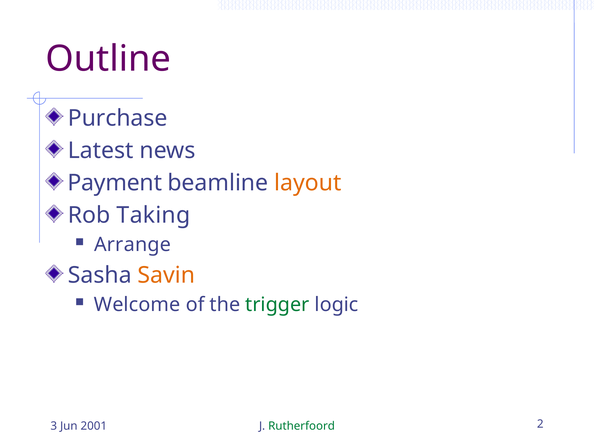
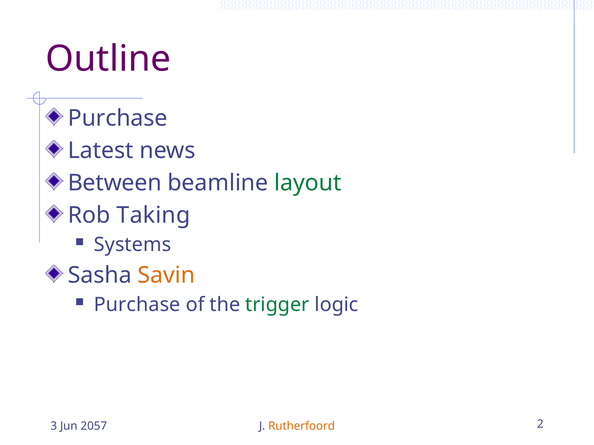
Payment: Payment -> Between (115, 183)
layout colour: orange -> green (308, 183)
Arrange: Arrange -> Systems (133, 245)
Welcome: Welcome -> Purchase (137, 305)
2001: 2001 -> 2057 (94, 426)
Rutherfoord colour: green -> orange (302, 426)
